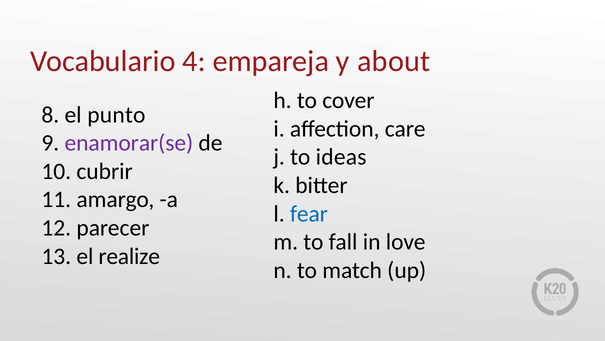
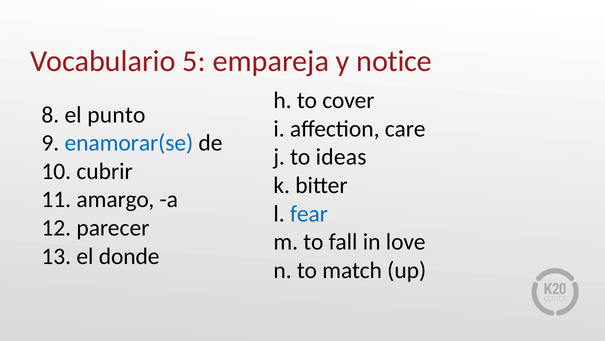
4: 4 -> 5 (194, 61)
about: about -> notice (394, 61)
enamorar(se colour: purple -> blue (129, 143)
realize: realize -> donde (129, 256)
